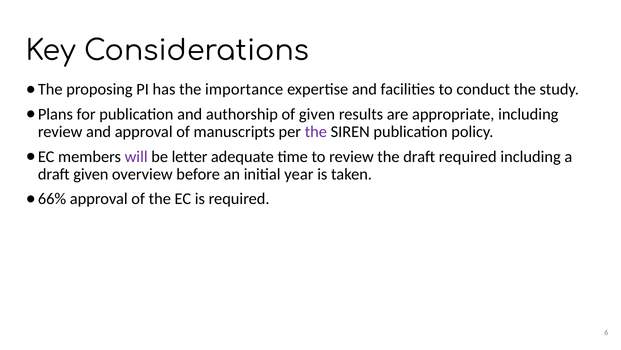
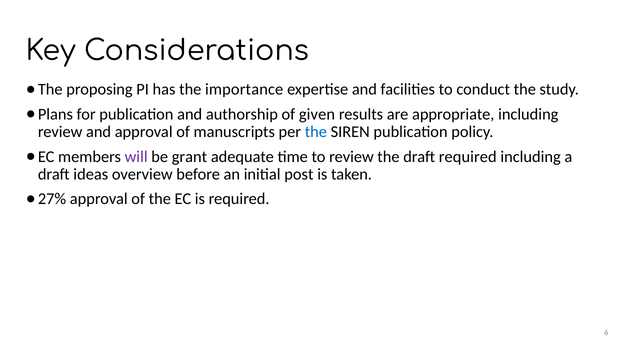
the colour: purple -> blue (316, 132)
letter: letter -> grant (189, 156)
draft given: given -> ideas (91, 174)
year: year -> post (299, 174)
66%: 66% -> 27% (52, 199)
